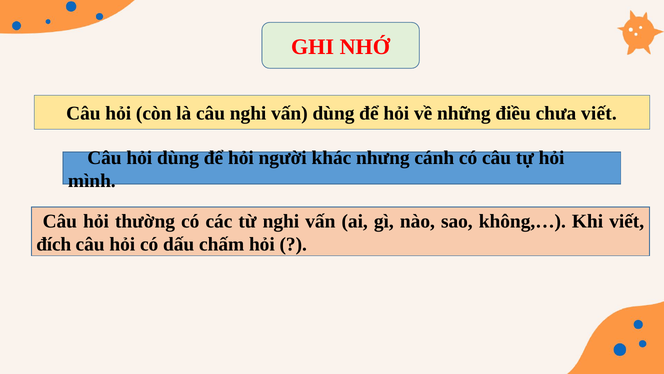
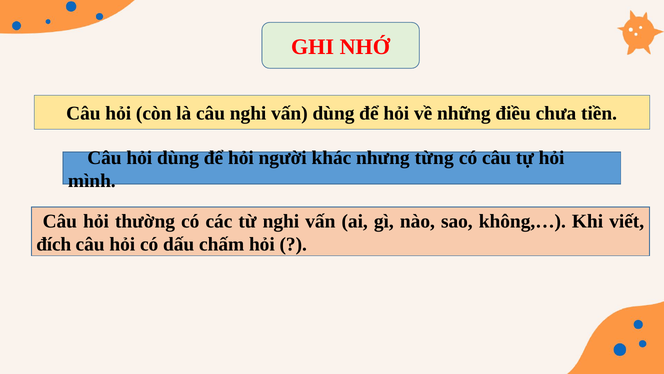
chưa viết: viết -> tiền (599, 113)
cánh: cánh -> từng (434, 158)
